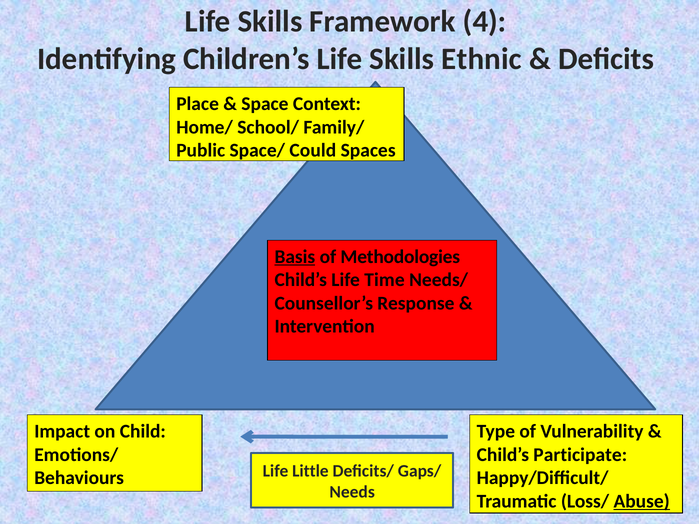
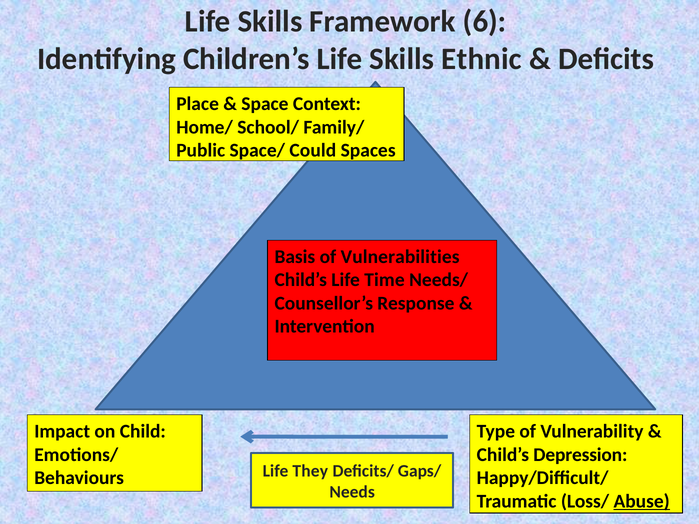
4: 4 -> 6 (485, 22)
Basis underline: present -> none (295, 257)
Methodologies: Methodologies -> Vulnerabilities (400, 257)
Participate: Participate -> Depression (580, 455)
Little: Little -> They (310, 471)
